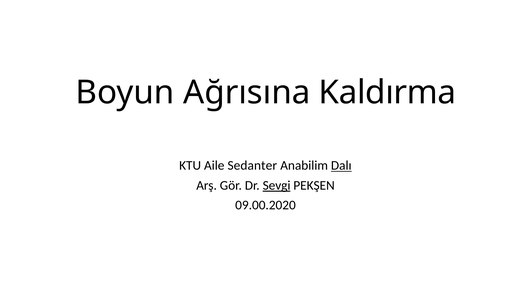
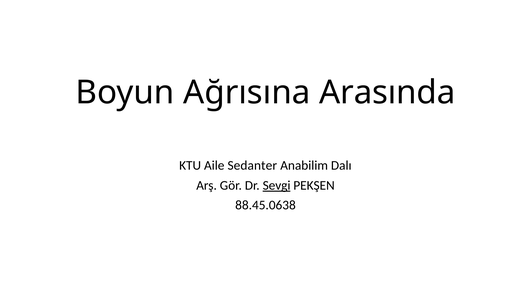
Kaldırma: Kaldırma -> Arasında (387, 93)
Dalı underline: present -> none (341, 166)
09.00.2020: 09.00.2020 -> 88.45.0638 (265, 206)
